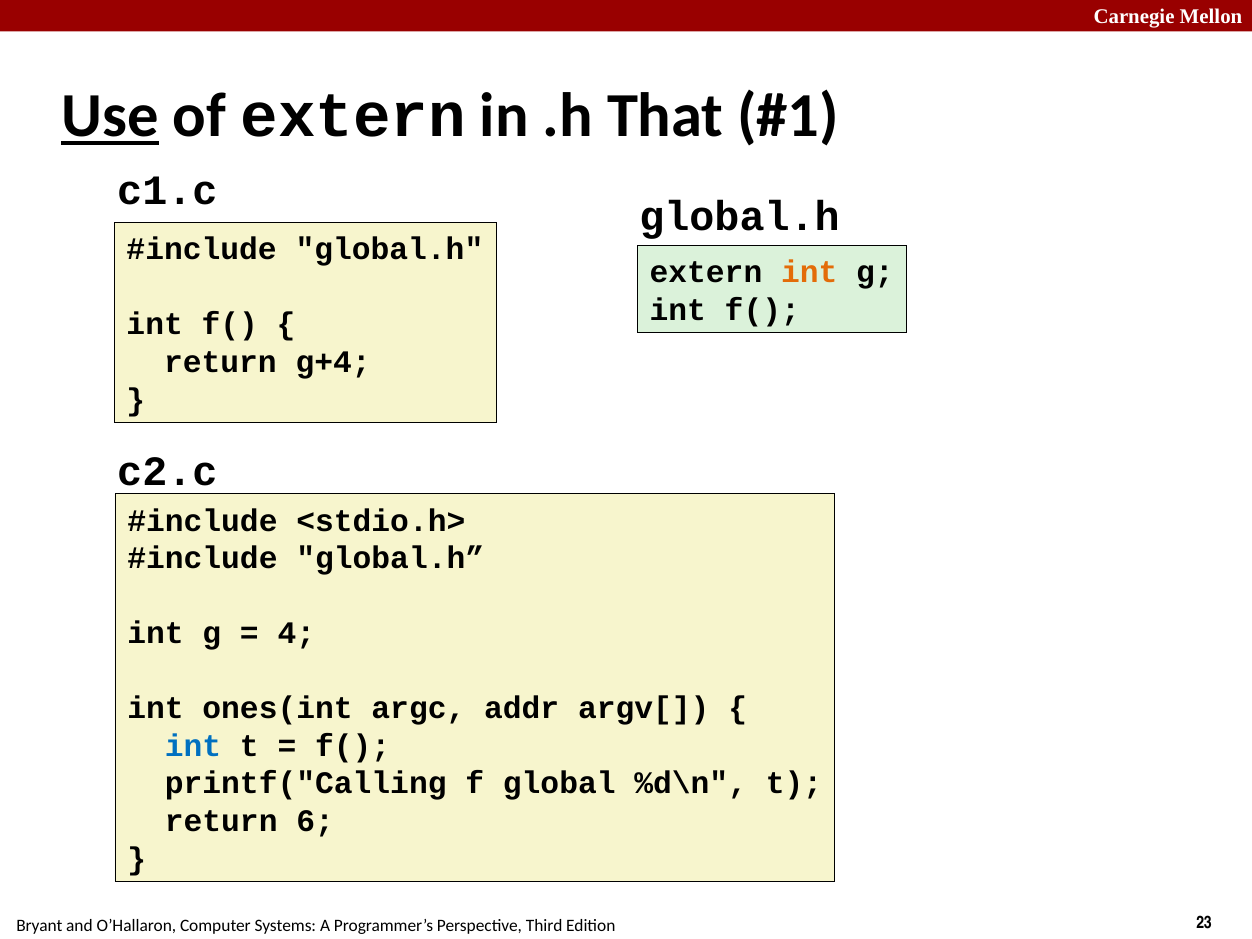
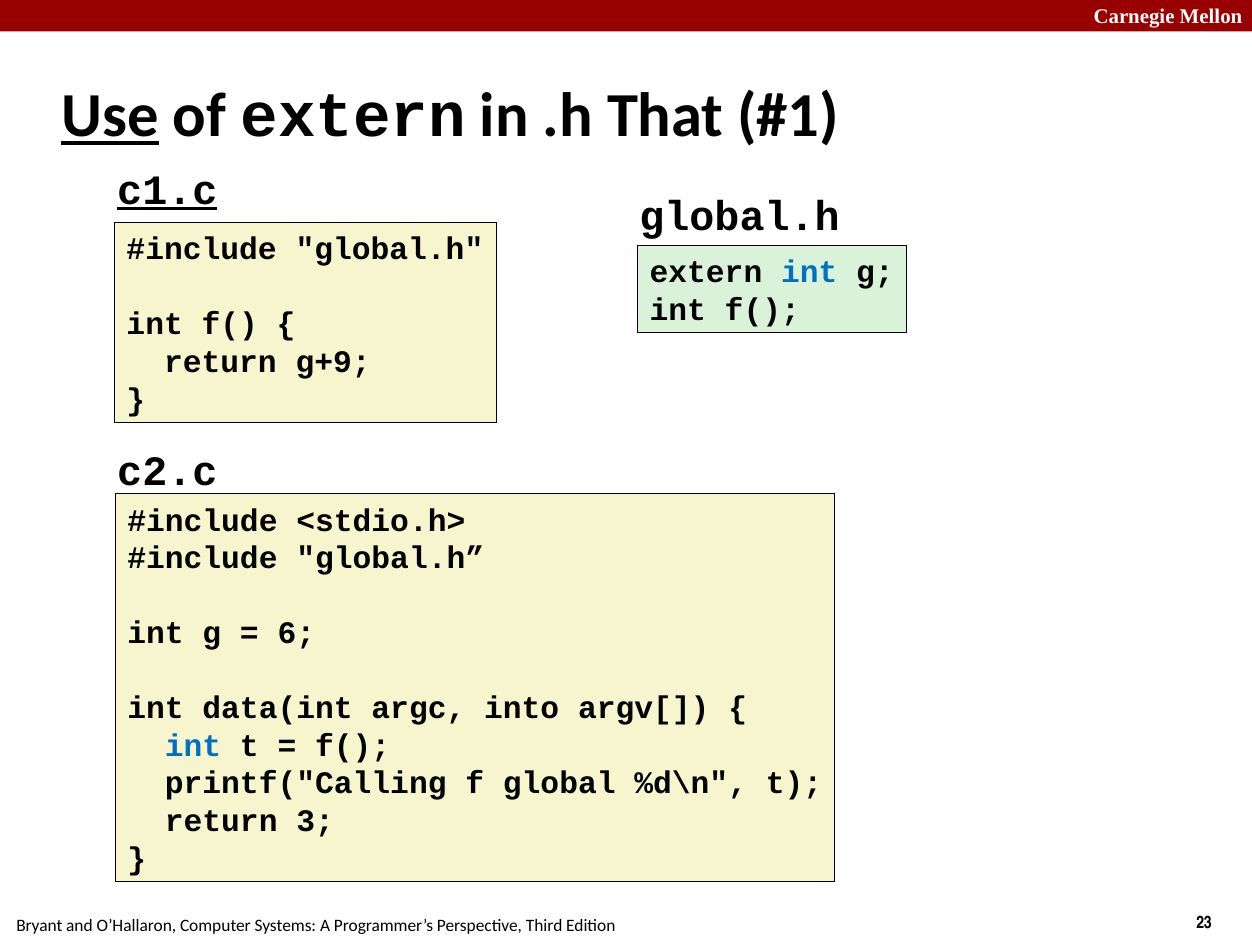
c1.c underline: none -> present (167, 191)
int colour: orange -> blue (809, 272)
g+4: g+4 -> g+9 (333, 362)
4: 4 -> 6 (296, 633)
ones(int: ones(int -> data(int (278, 708)
addr: addr -> into (522, 708)
6: 6 -> 3 (315, 821)
